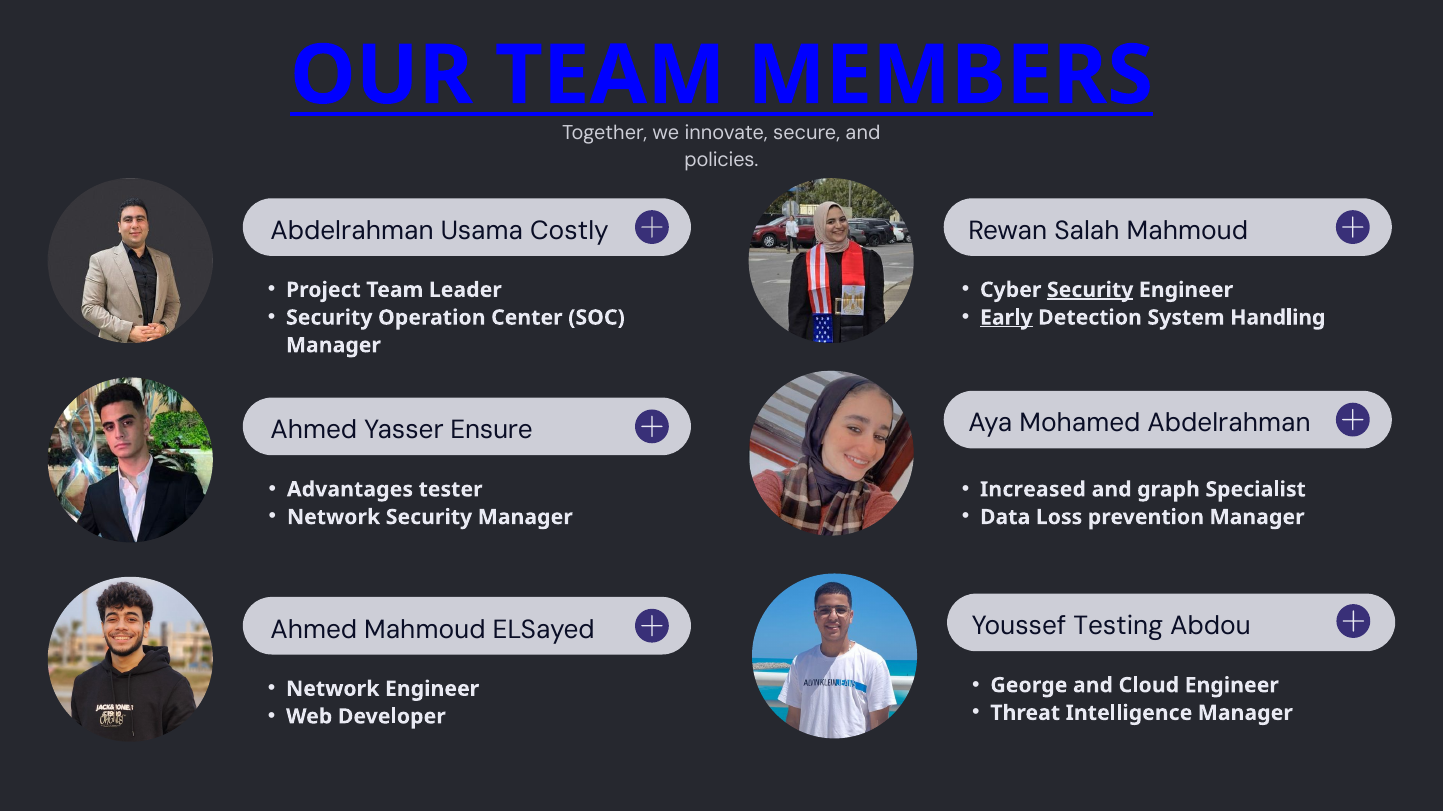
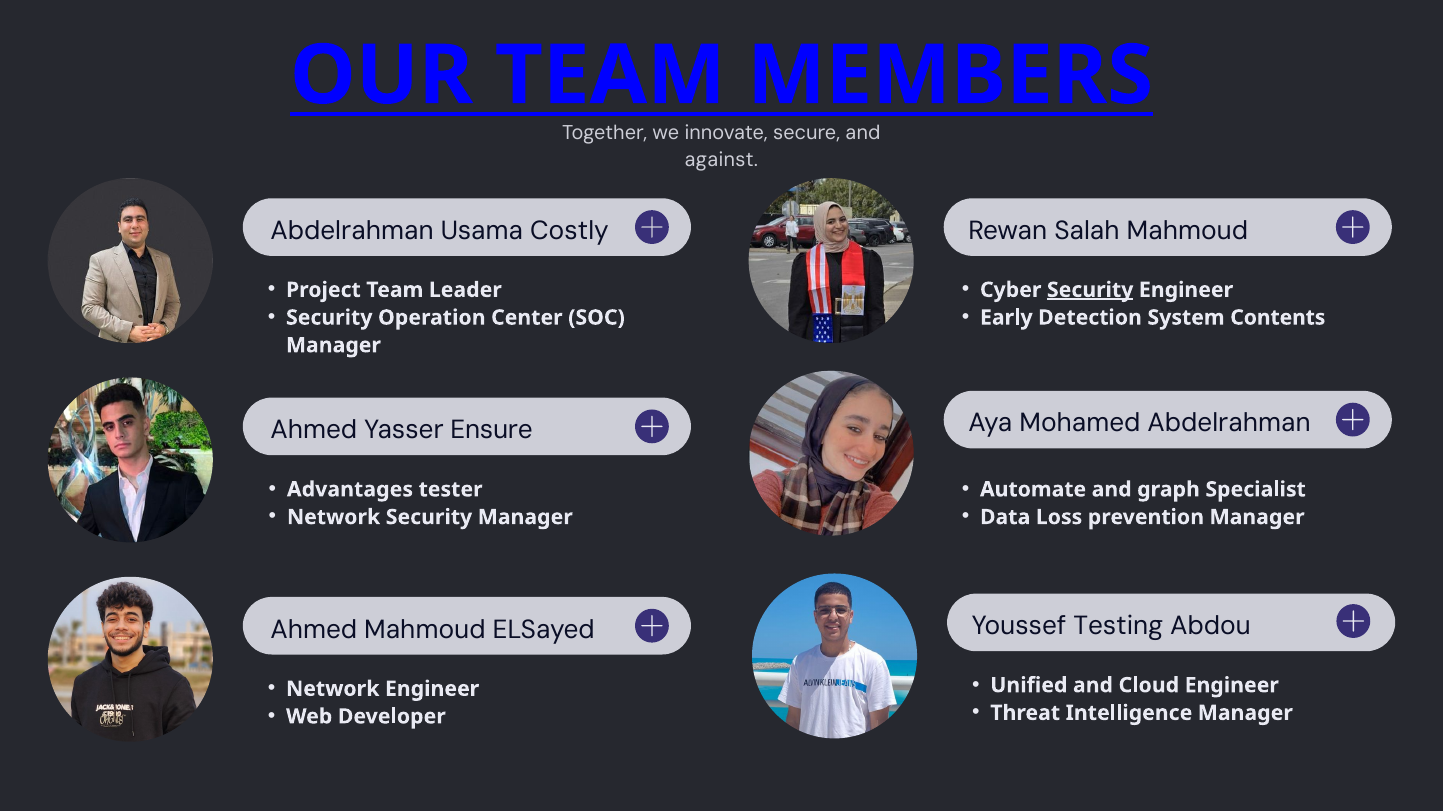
policies: policies -> against (721, 160)
Early underline: present -> none (1006, 318)
Handling: Handling -> Contents (1278, 318)
Increased: Increased -> Automate (1033, 490)
George: George -> Unified (1029, 686)
